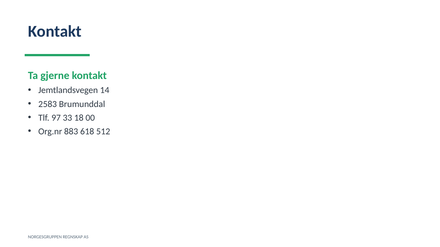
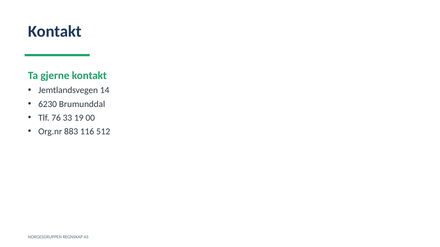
2583: 2583 -> 6230 (48, 104)
97: 97 -> 76 (56, 118)
18: 18 -> 19 (79, 118)
618: 618 -> 116 (87, 132)
